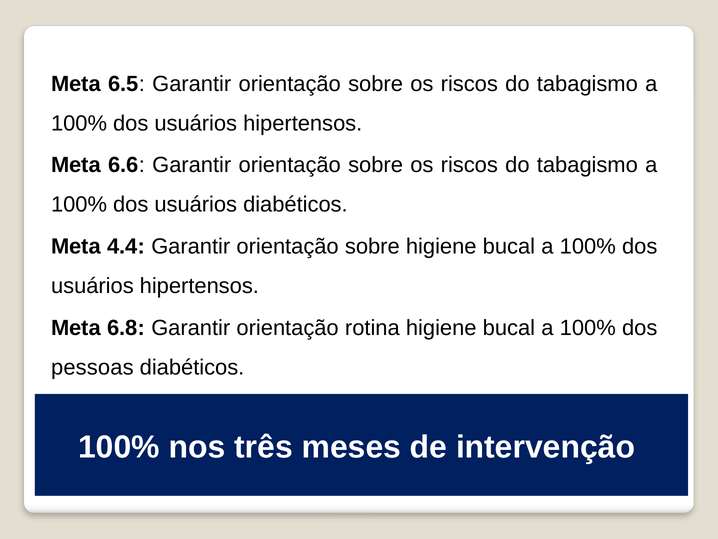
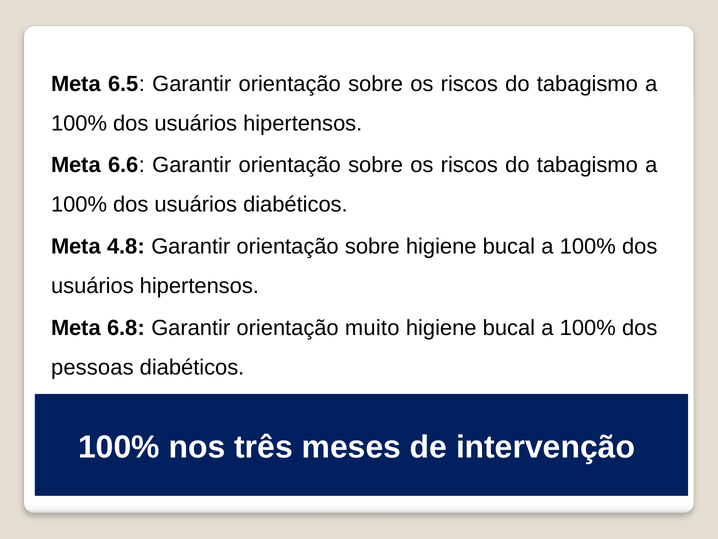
4.4: 4.4 -> 4.8 (126, 246)
rotina: rotina -> muito (372, 328)
